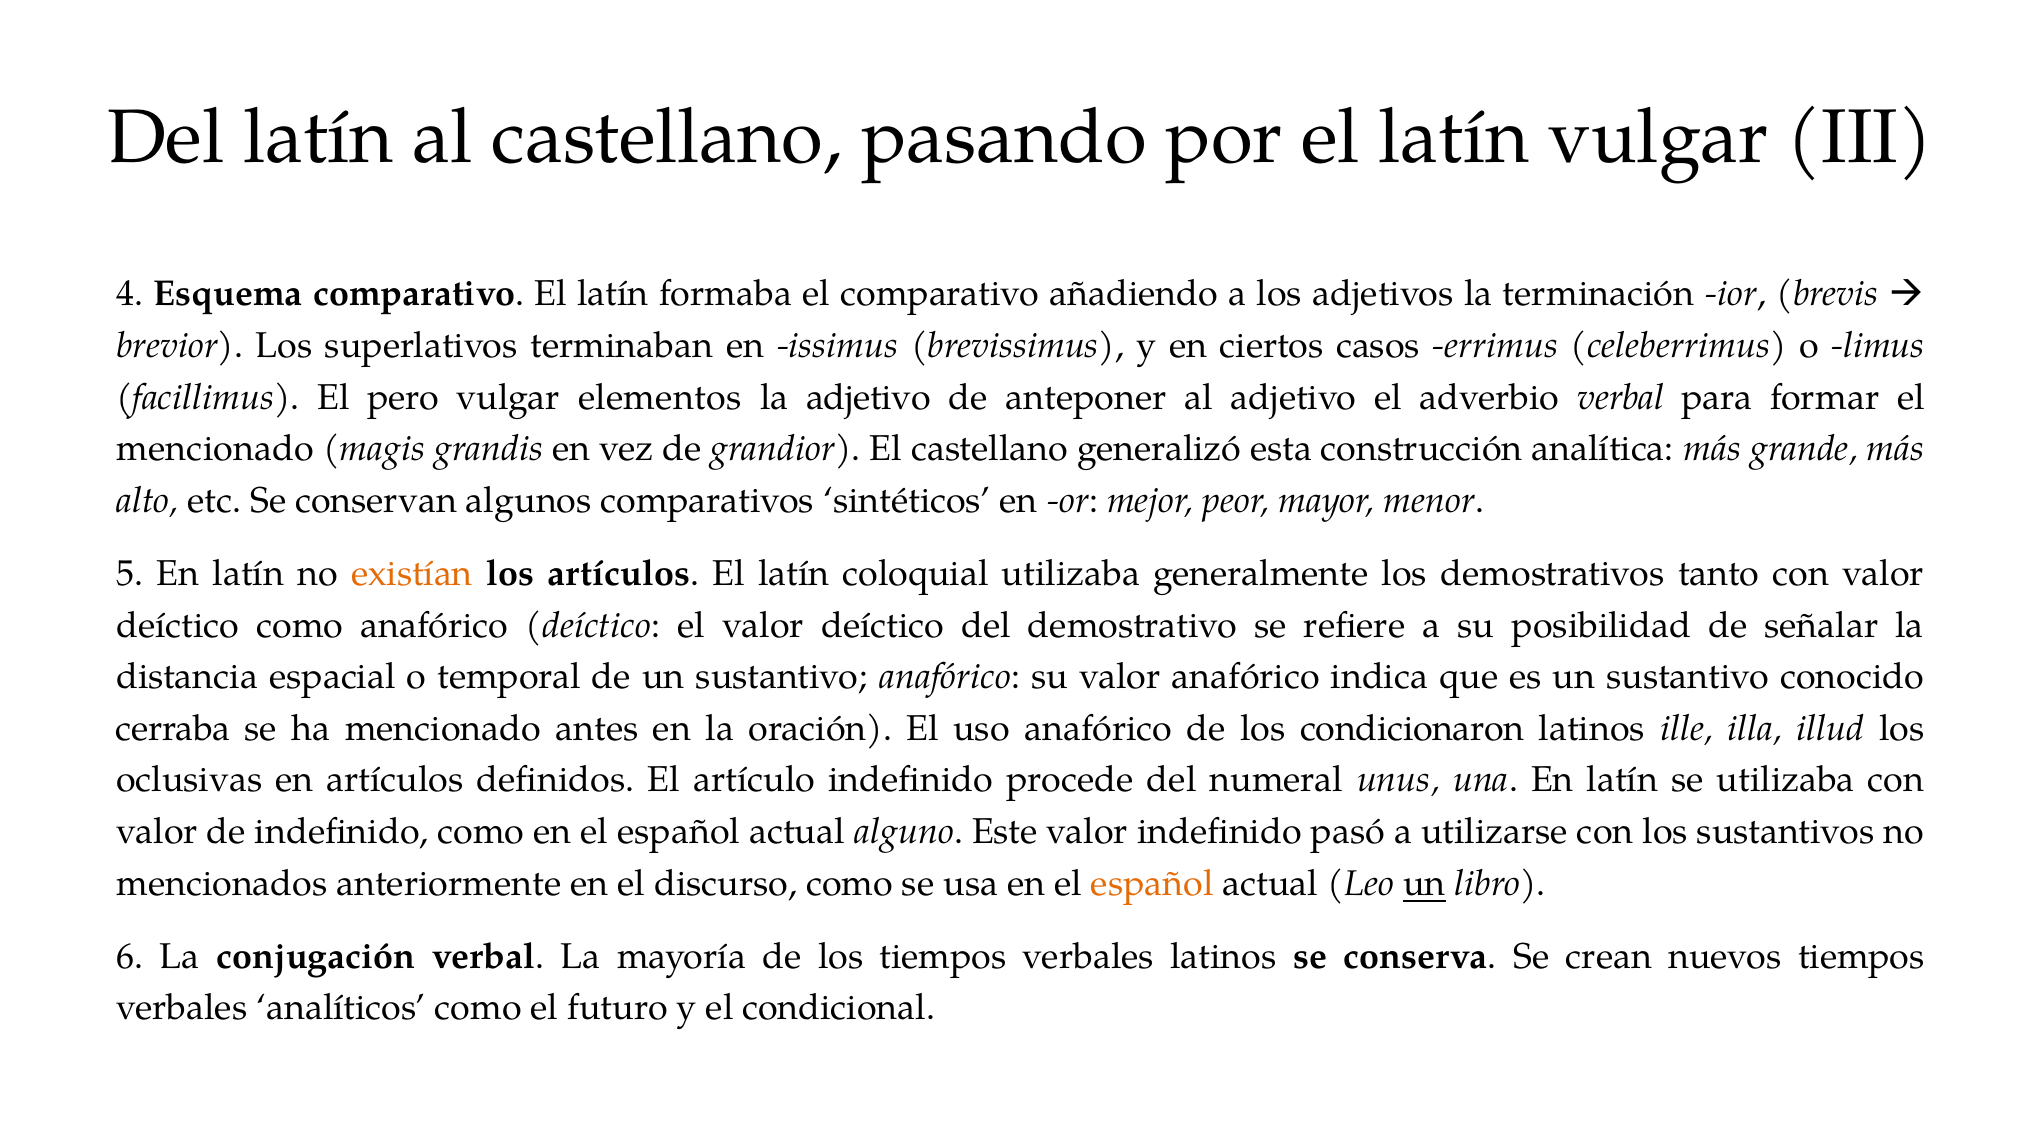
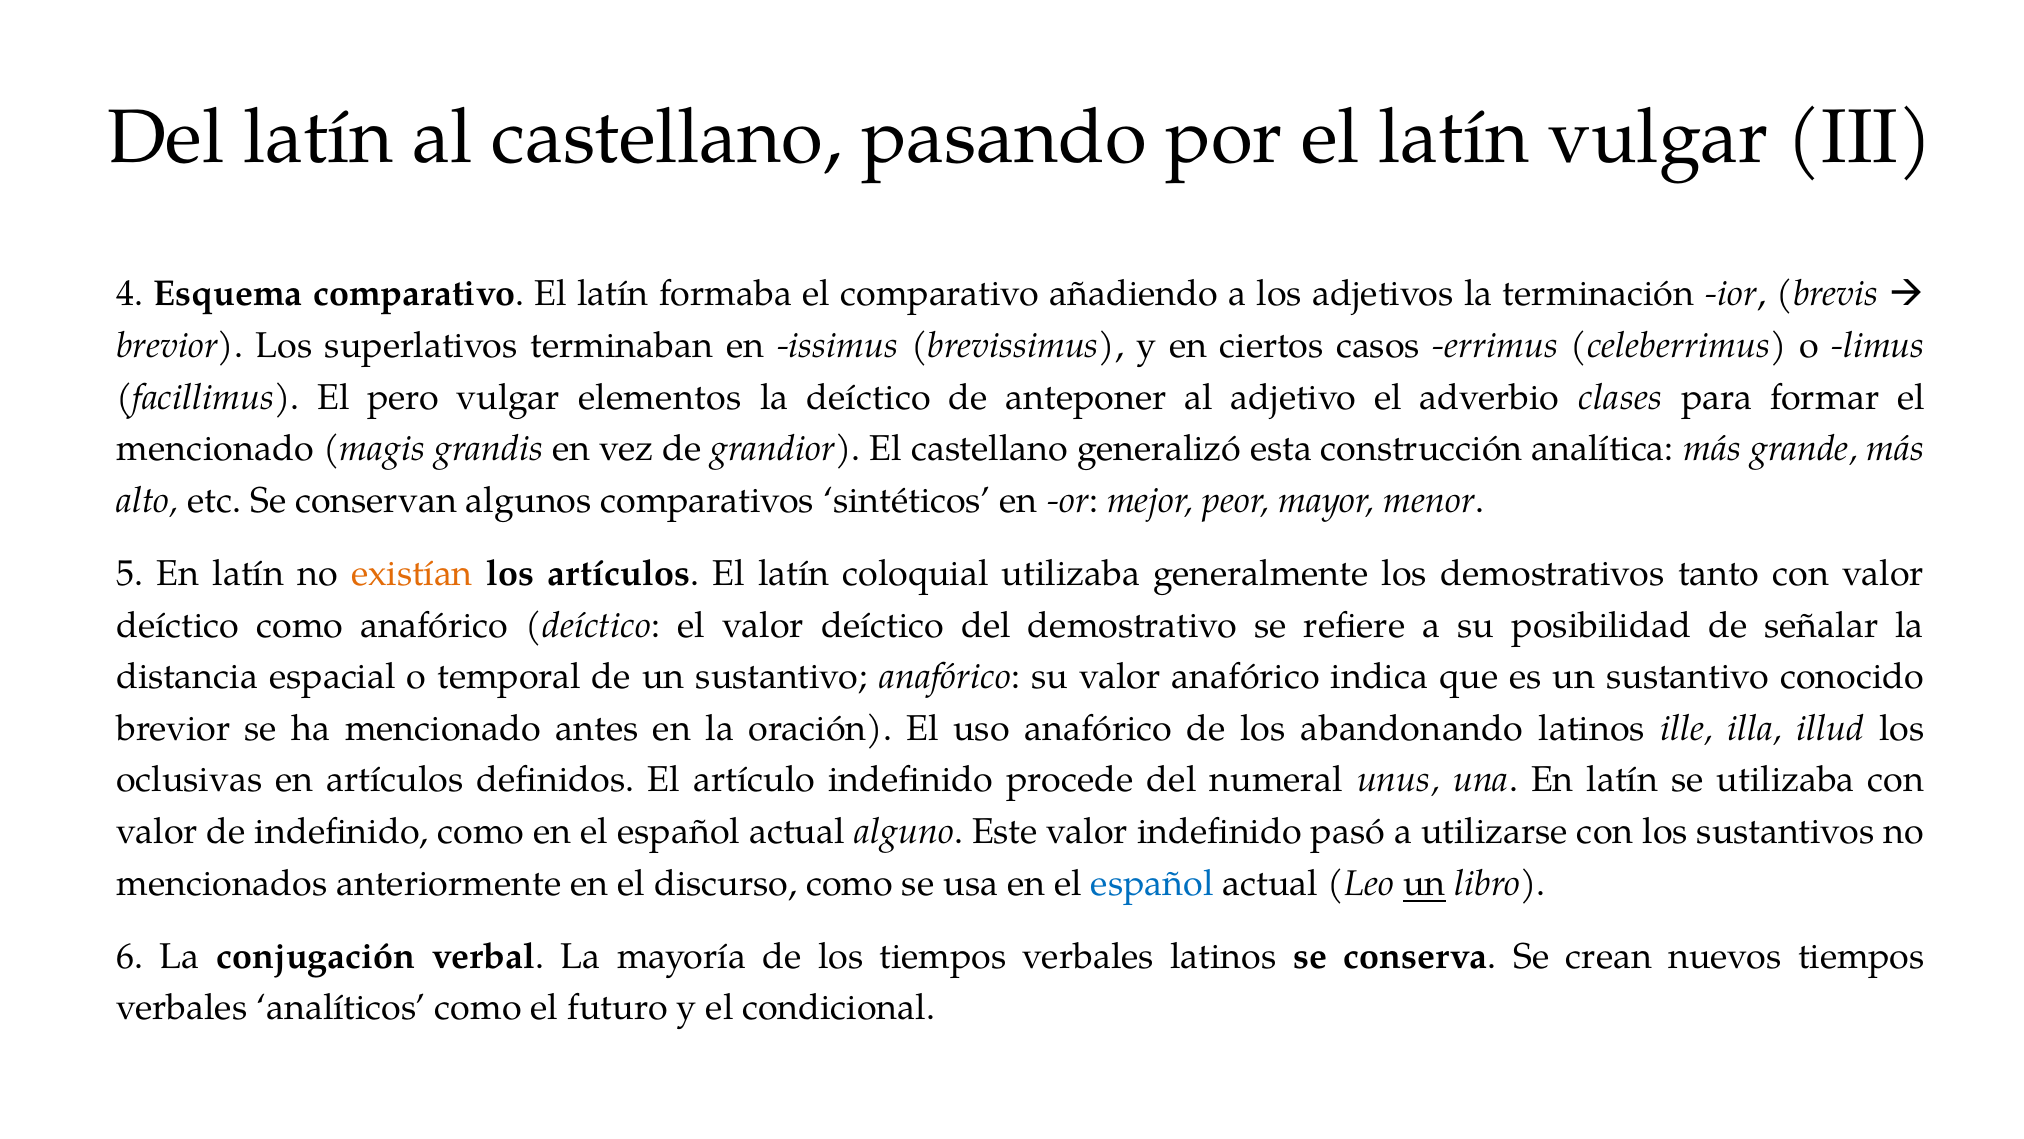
la adjetivo: adjetivo -> deíctico (869, 397)
adverbio verbal: verbal -> clases (1621, 397)
cerraba: cerraba -> brevior (173, 728)
condicionaron: condicionaron -> abandonando (1412, 728)
español colour: orange -> blue (1152, 883)
